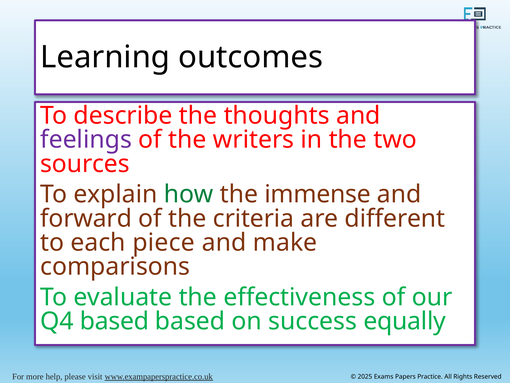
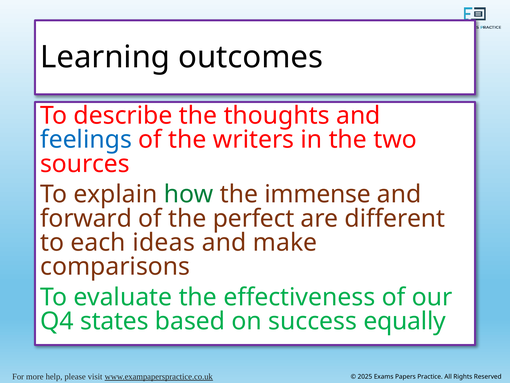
feelings colour: purple -> blue (86, 140)
criteria: criteria -> perfect (254, 218)
piece: piece -> ideas (164, 242)
Q4 based: based -> states (114, 321)
